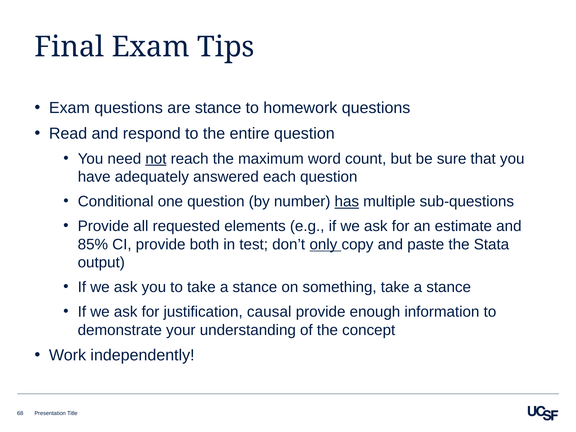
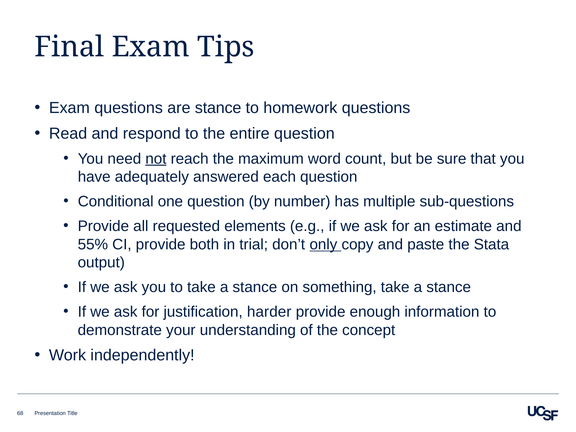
has underline: present -> none (347, 202)
85%: 85% -> 55% (93, 244)
test: test -> trial (254, 244)
causal: causal -> harder (269, 312)
